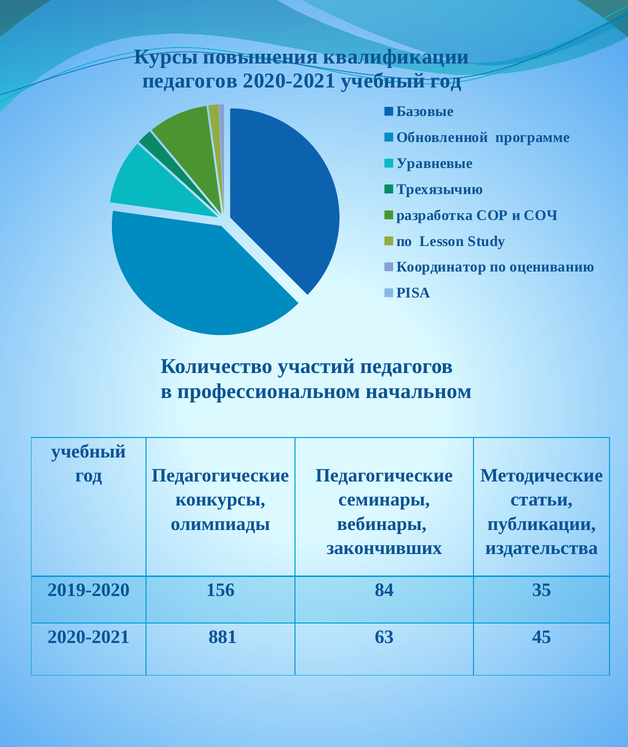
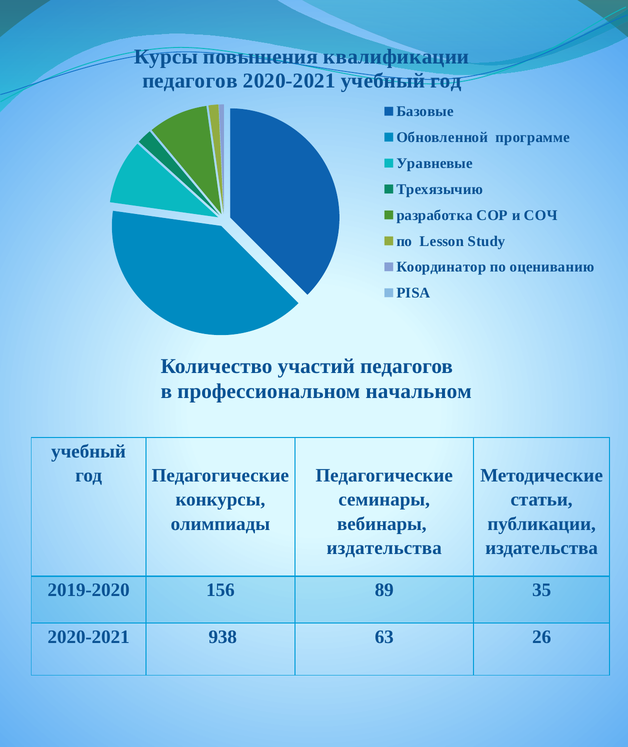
закончивших: закончивших -> издательства (384, 548)
84: 84 -> 89 (384, 591)
881: 881 -> 938 (223, 637)
45: 45 -> 26 (542, 637)
